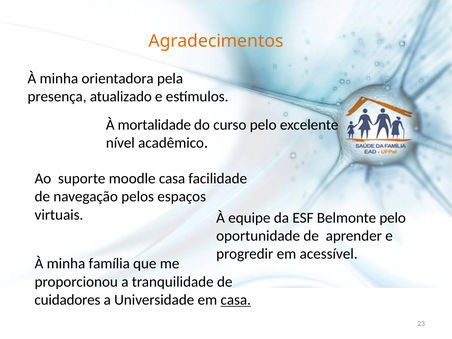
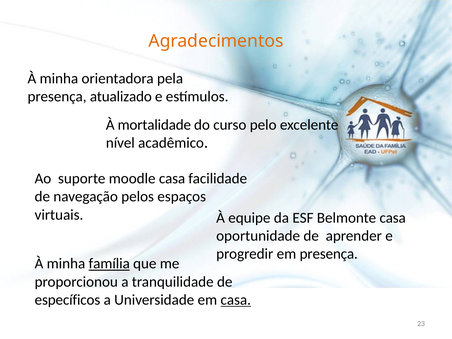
Belmonte pelo: pelo -> casa (393, 218)
em acessível: acessível -> presença (329, 254)
família underline: none -> present (109, 264)
cuidadores: cuidadores -> específicos (67, 300)
